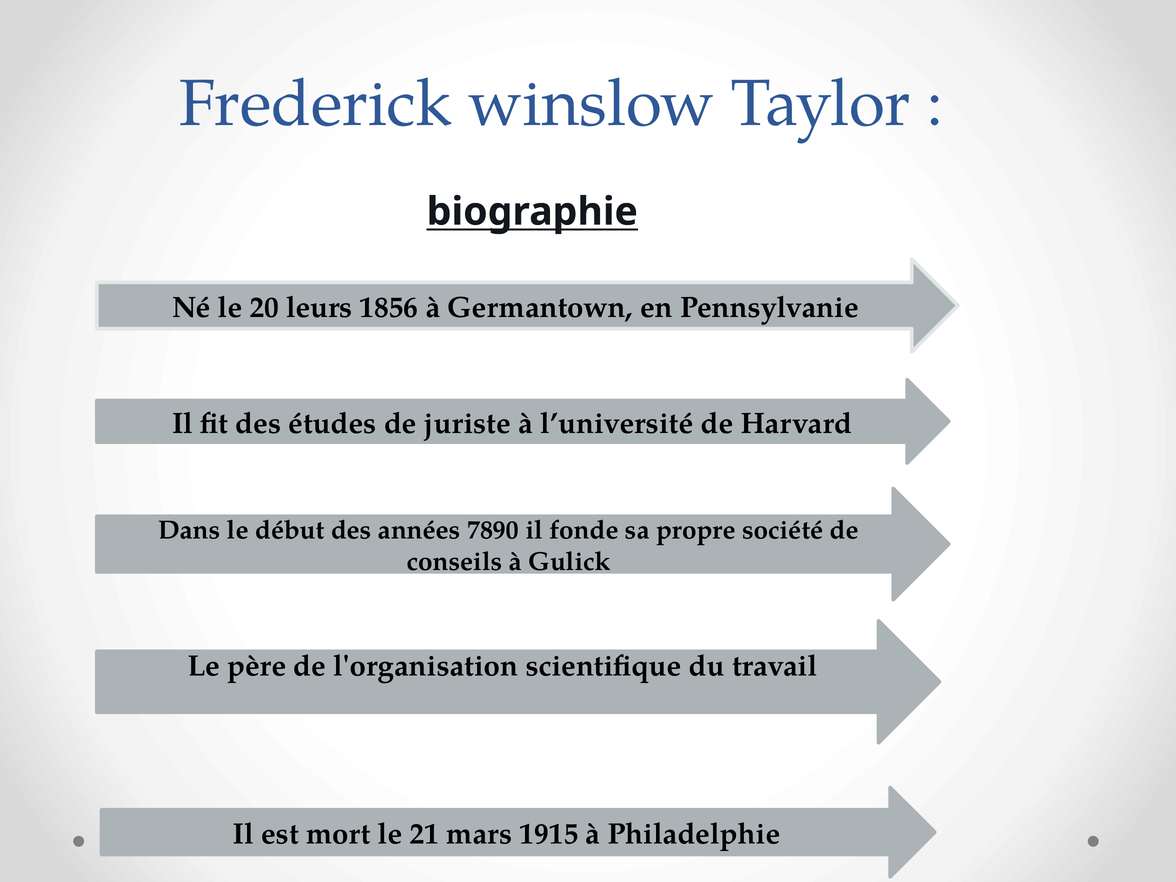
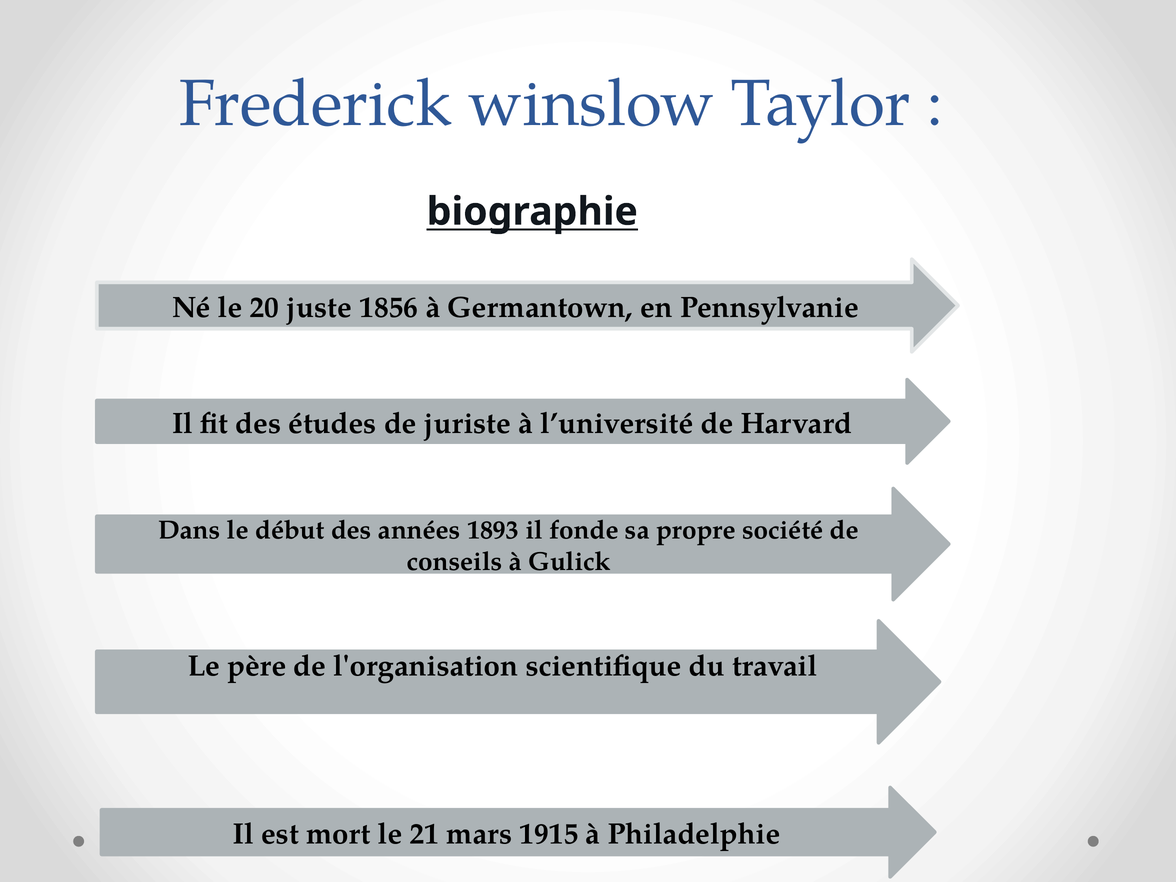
leurs: leurs -> juste (319, 308)
7890: 7890 -> 1893 (493, 530)
